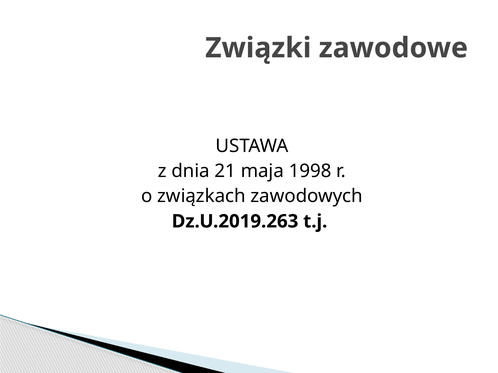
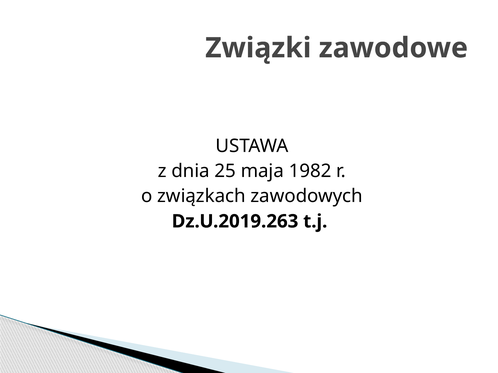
21: 21 -> 25 (225, 171)
1998: 1998 -> 1982 (310, 171)
